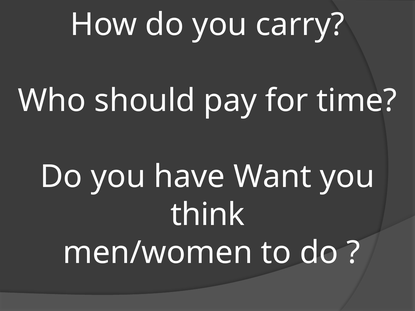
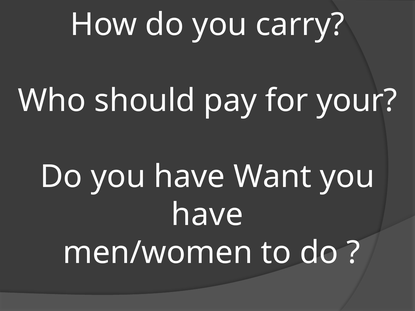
time: time -> your (357, 101)
think: think -> have (207, 215)
